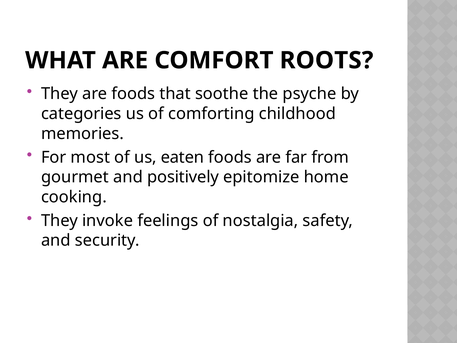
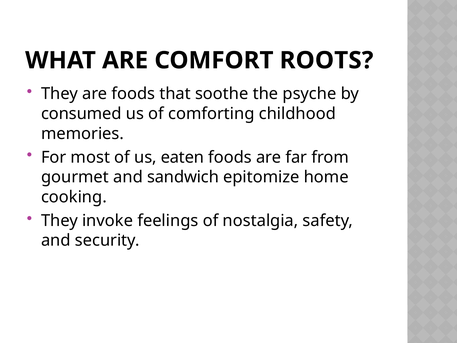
categories: categories -> consumed (81, 114)
positively: positively -> sandwich (183, 177)
